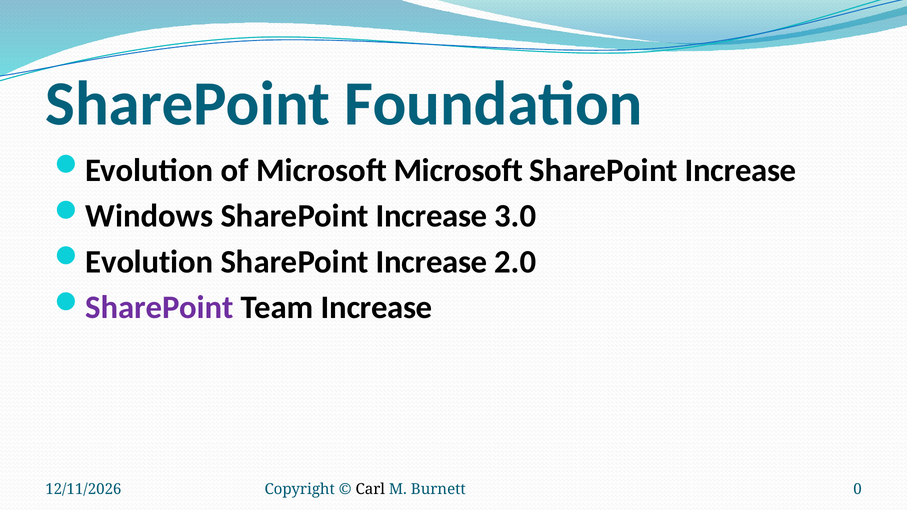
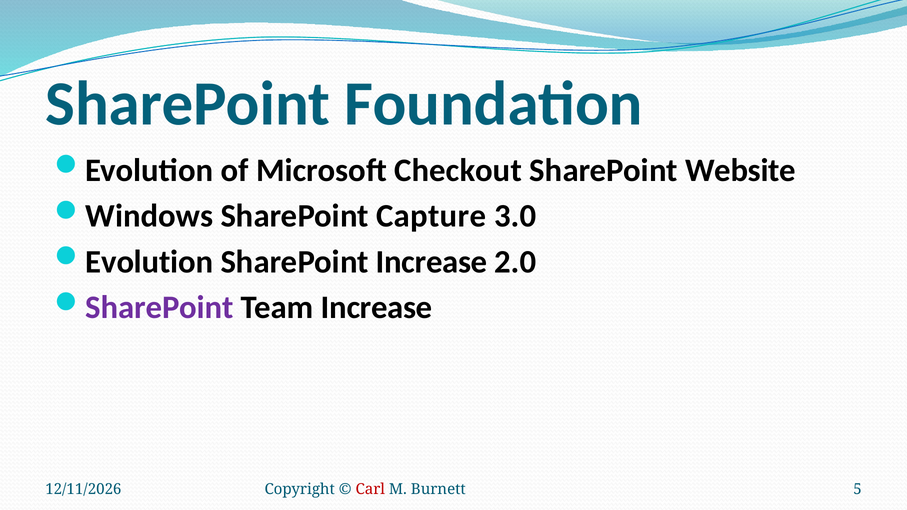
Microsoft Microsoft: Microsoft -> Checkout (458, 170)
Increase: Increase -> Website (740, 170)
Windows SharePoint Increase: Increase -> Capture (431, 216)
Carl colour: black -> red (370, 490)
0: 0 -> 5 (858, 490)
